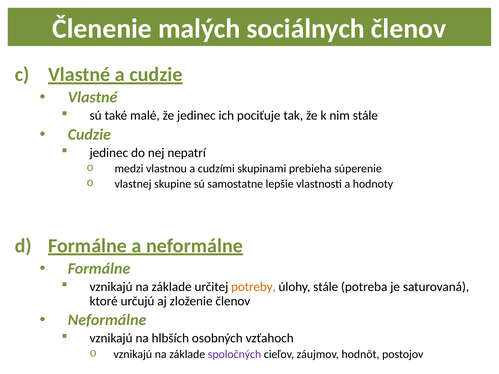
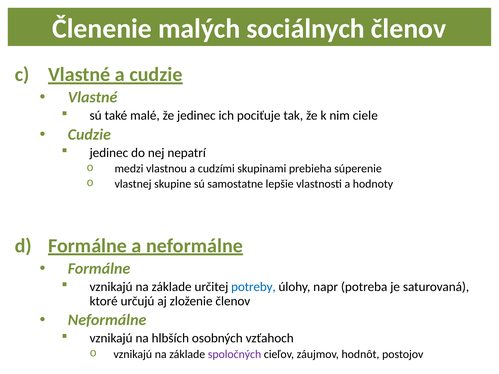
nim stále: stále -> ciele (365, 116)
potreby colour: orange -> blue (253, 287)
úlohy stále: stále -> napr (326, 287)
